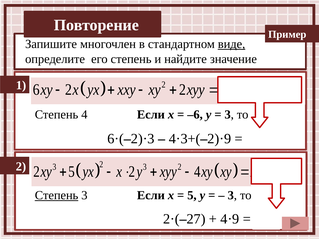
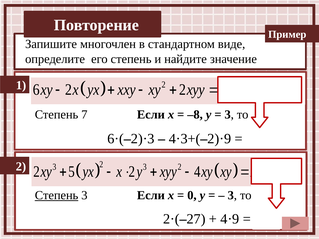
виде underline: present -> none (232, 44)
Степень 4: 4 -> 7 (84, 115)
–6: –6 -> –8 (195, 115)
5: 5 -> 0 (192, 195)
